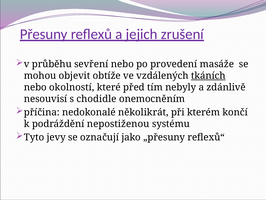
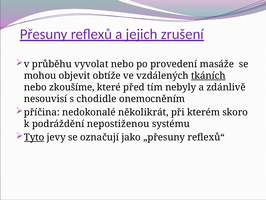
sevření: sevření -> vyvolat (91, 64)
okolností: okolností -> zkoušíme (72, 87)
končí: končí -> skoro (235, 112)
Tyto underline: none -> present (34, 137)
